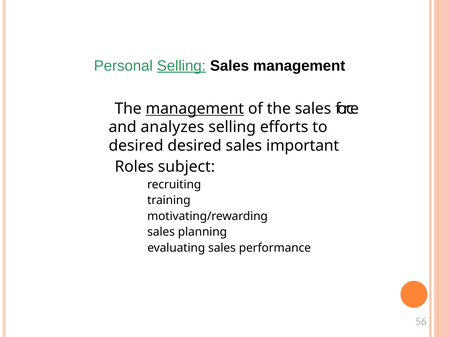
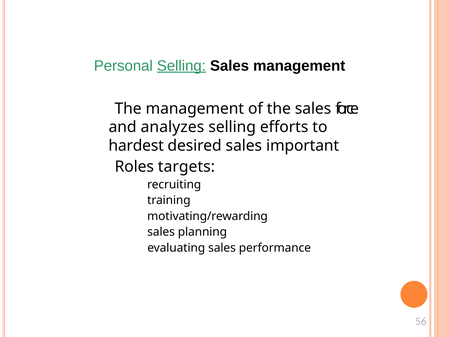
management underline: present -> none (195, 109)
desired: desired -> hardest (136, 146)
subject: subject -> targets (186, 166)
